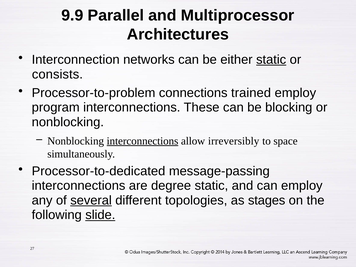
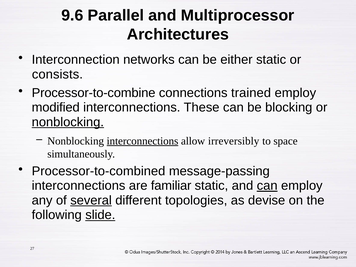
9.9: 9.9 -> 9.6 (72, 15)
static underline: present -> none (271, 60)
Processor-to-problem: Processor-to-problem -> Processor-to-combine (94, 93)
program: program -> modified (56, 107)
nonblocking underline: none -> present (68, 122)
Processor-to-dedicated: Processor-to-dedicated -> Processor-to-combined (99, 171)
degree: degree -> familiar (171, 186)
can underline: none -> present (267, 186)
stages: stages -> devise (267, 200)
